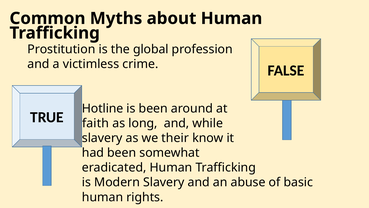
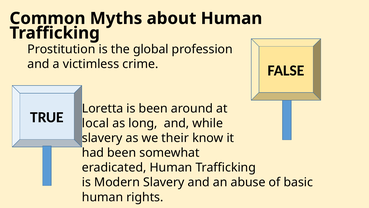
Hotline: Hotline -> Loretta (103, 108)
faith: faith -> local (96, 123)
